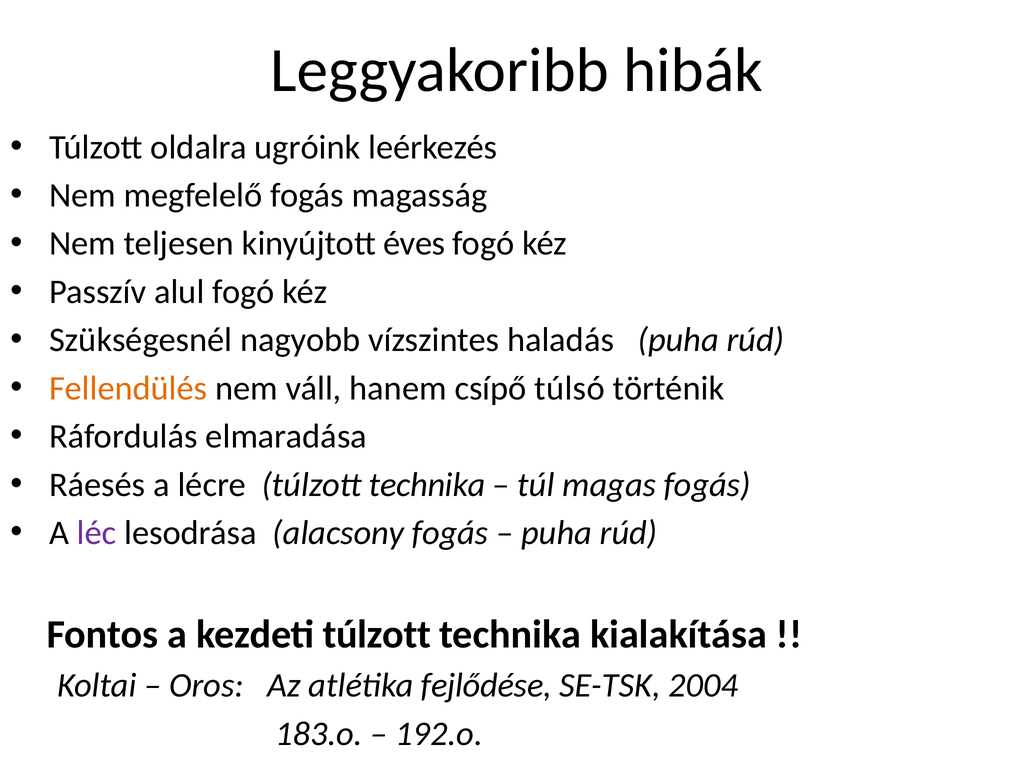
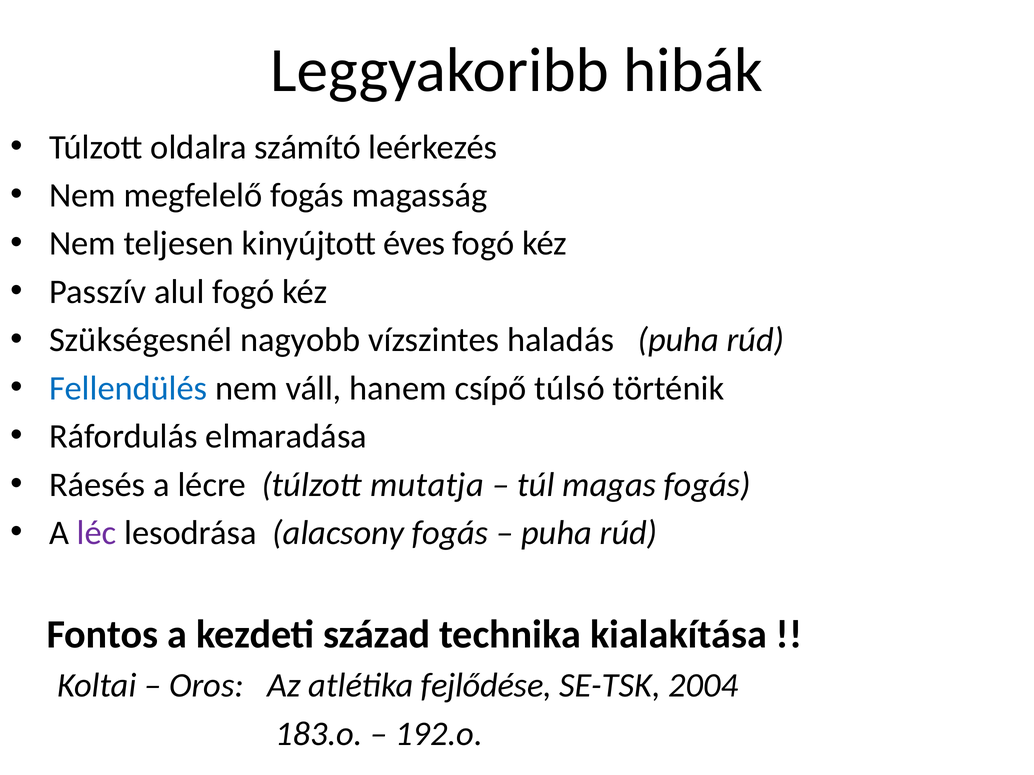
ugróink: ugróink -> számító (308, 147)
Fellendülés colour: orange -> blue (128, 389)
lécre túlzott technika: technika -> mutatja (427, 485)
kezdeti túlzott: túlzott -> század (377, 635)
